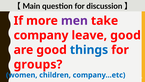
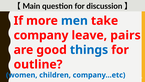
men colour: purple -> blue (74, 21)
leave good: good -> pairs (126, 35)
groups: groups -> outline (38, 64)
